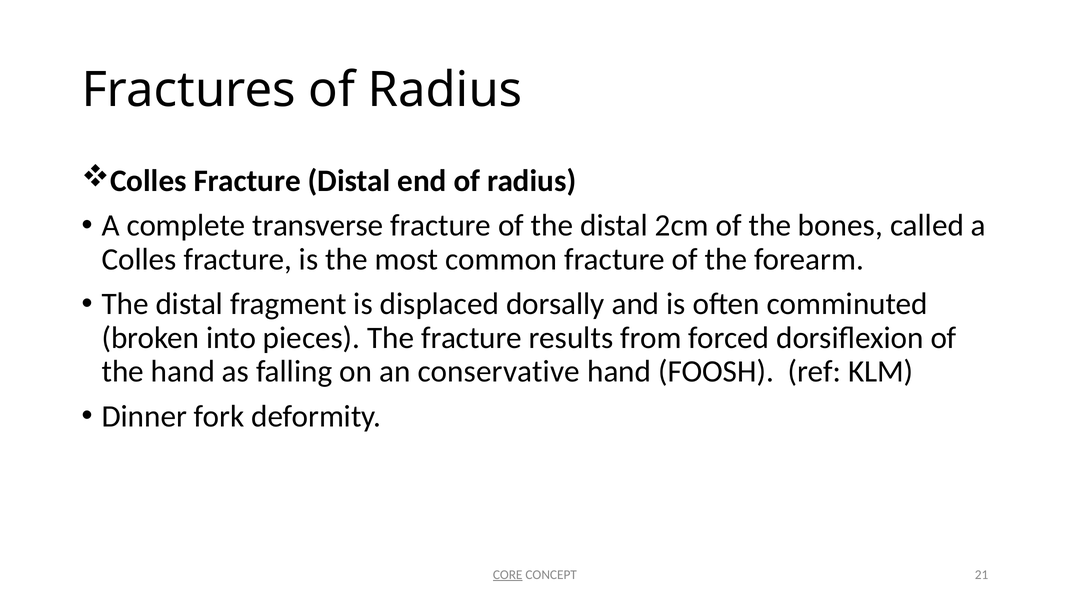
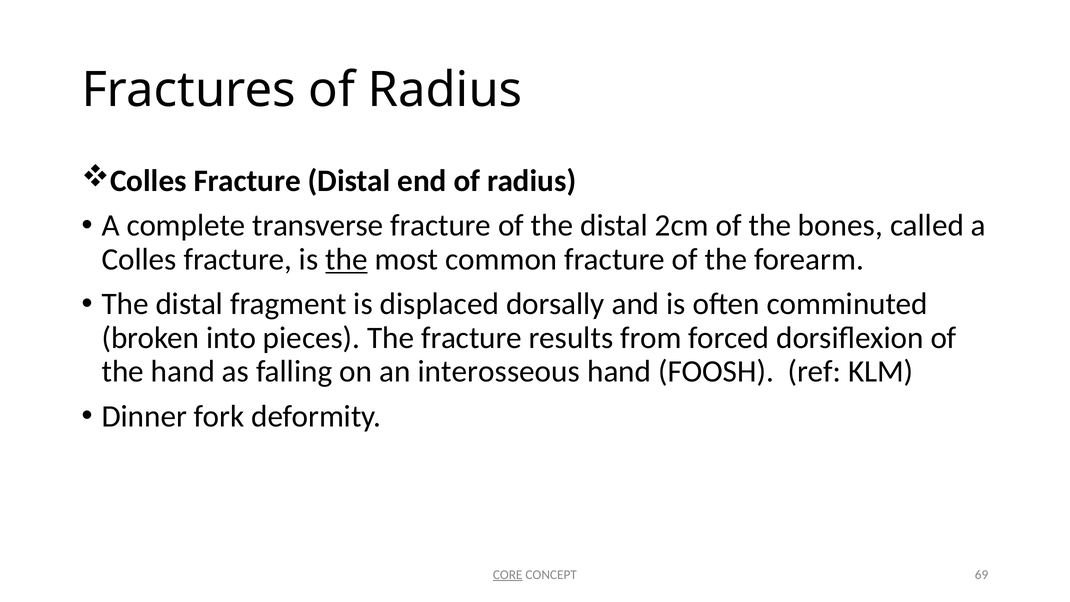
the underline: none -> present (347, 259)
conservative: conservative -> interosseous (499, 371)
21: 21 -> 69 (982, 575)
